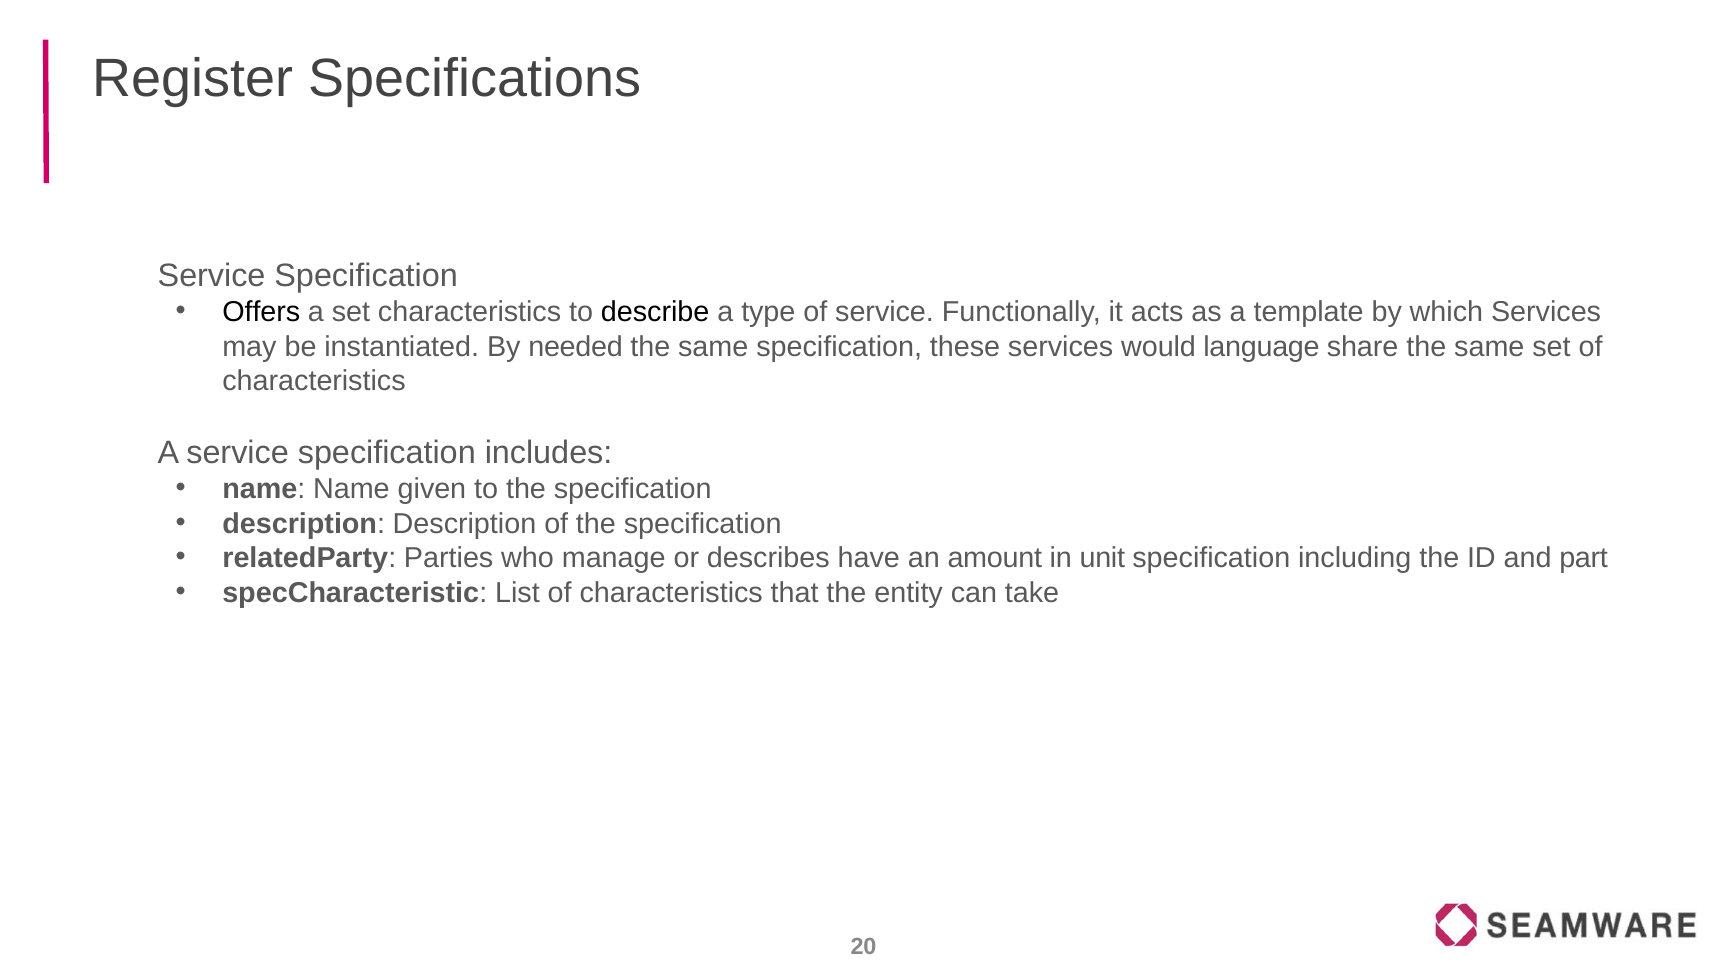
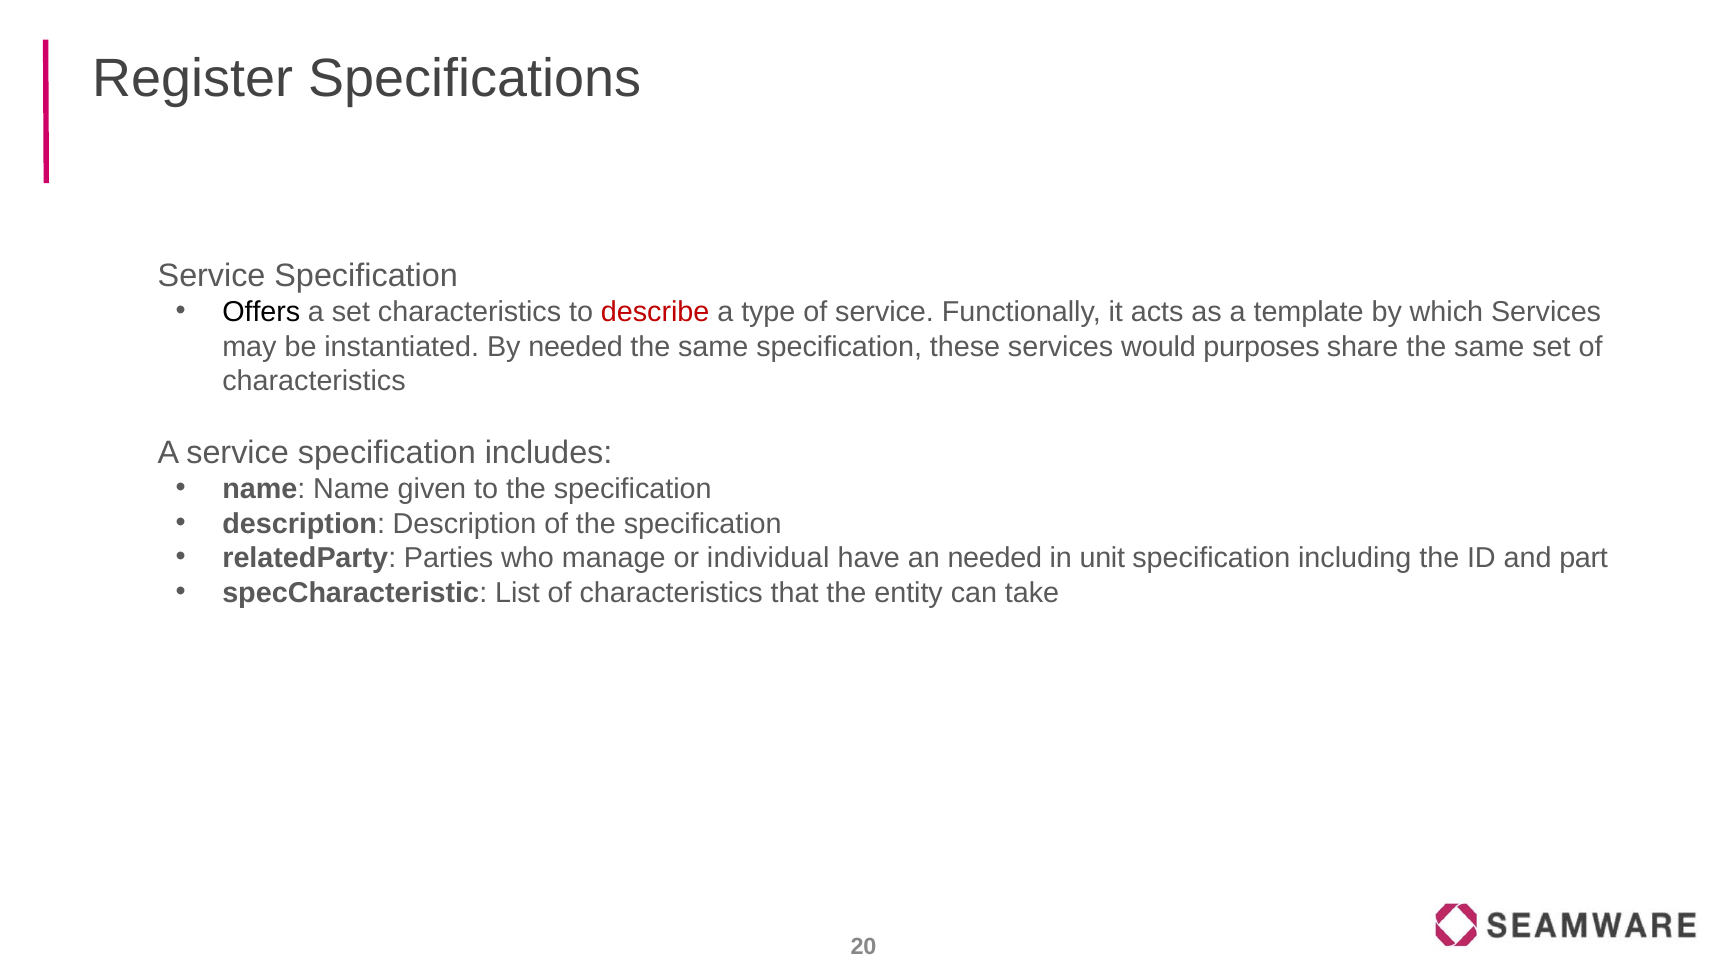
describe colour: black -> red (655, 312)
language: language -> purposes (1262, 347)
describes: describes -> individual (768, 558)
an amount: amount -> needed (995, 558)
